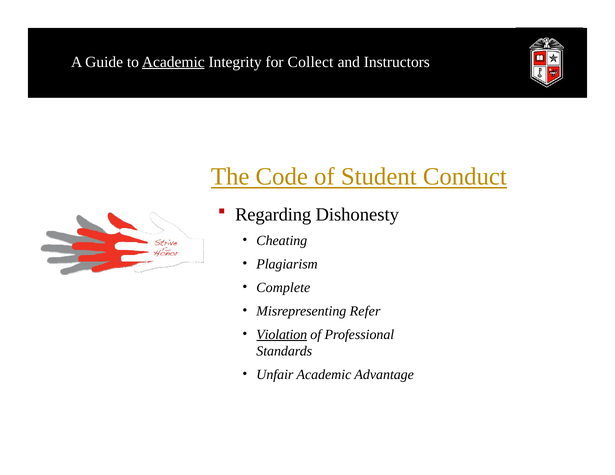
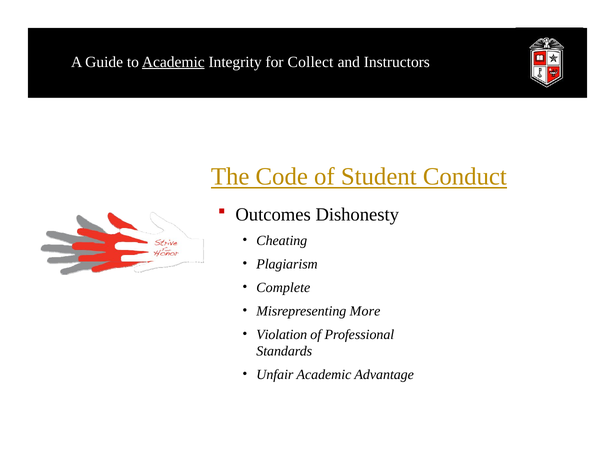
Regarding: Regarding -> Outcomes (273, 215)
Refer: Refer -> More (365, 311)
Violation underline: present -> none (282, 335)
